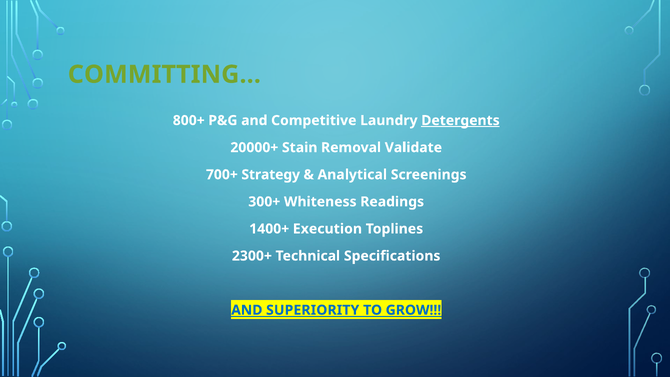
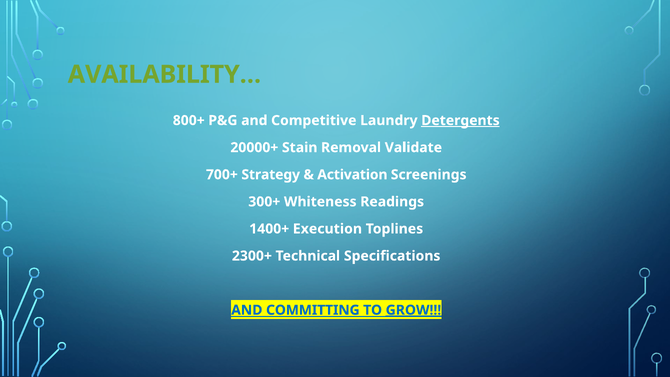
COMMITTING…: COMMITTING… -> AVAILABILITY… (164, 74)
Analytical: Analytical -> Activation (352, 175)
SUPERIORITY: SUPERIORITY -> COMMITTING (313, 310)
GROW underline: none -> present (413, 310)
